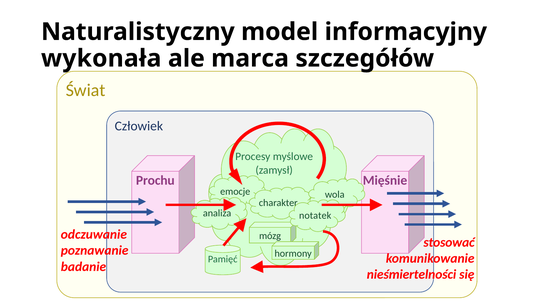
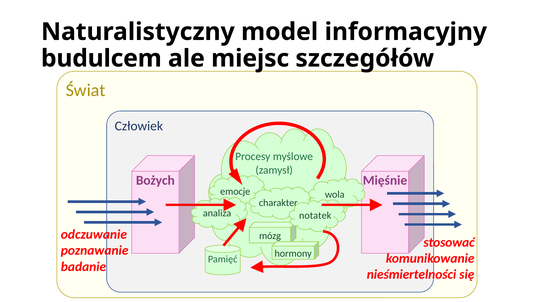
wykonała: wykonała -> budulcem (101, 59)
marca: marca -> miejsc (250, 59)
Prochu: Prochu -> Bożych (155, 181)
